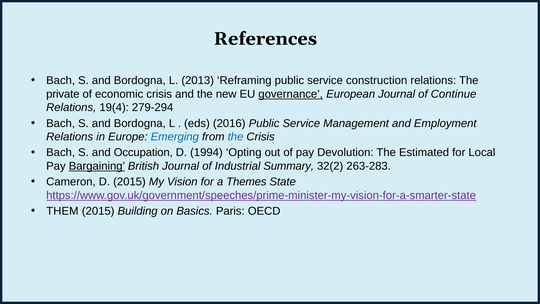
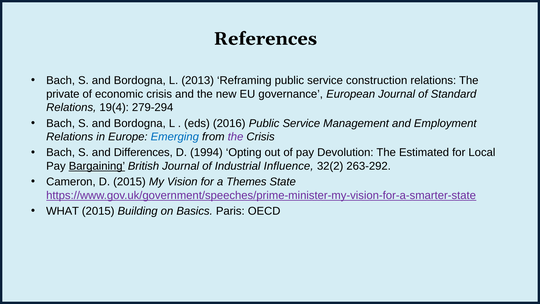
governance underline: present -> none (291, 94)
Continue: Continue -> Standard (454, 94)
the colour: blue -> purple (236, 137)
Occupation: Occupation -> Differences (143, 152)
Summary: Summary -> Influence (289, 166)
263-283: 263-283 -> 263-292 (369, 166)
THEM: THEM -> WHAT (63, 211)
